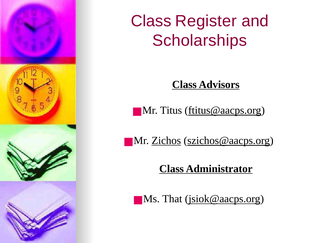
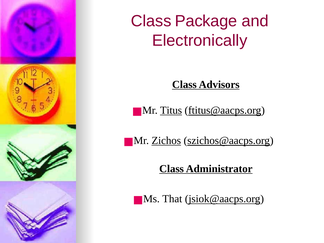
Register: Register -> Package (206, 21)
Scholarships: Scholarships -> Electronically (200, 41)
Titus underline: none -> present (171, 110)
